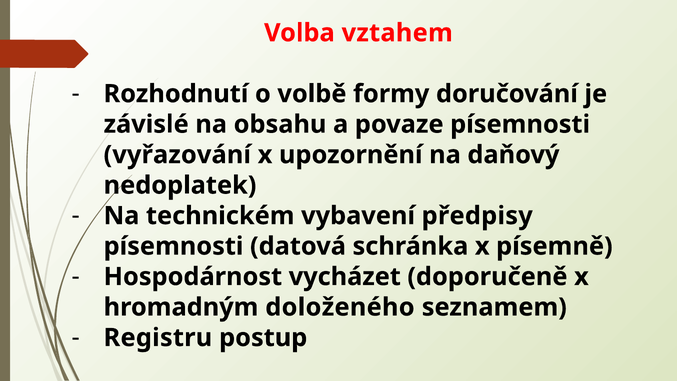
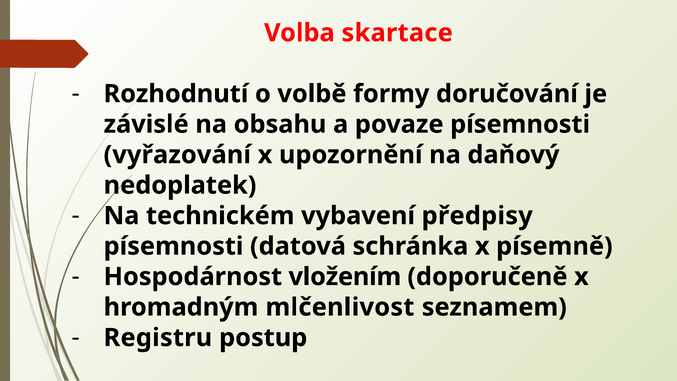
vztahem: vztahem -> skartace (397, 33)
vycházet: vycházet -> vložením (345, 277)
doloženého: doloženého -> mlčenlivost (340, 307)
